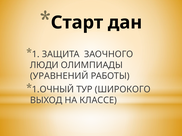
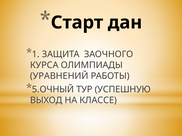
ЛЮДИ: ЛЮДИ -> КУРСА (44, 65)
1.ОЧНЫЙ: 1.ОЧНЫЙ -> 5.ОЧНЫЙ (53, 90)
ШИРОКОГО: ШИРОКОГО -> УСПЕШНУЮ (123, 90)
